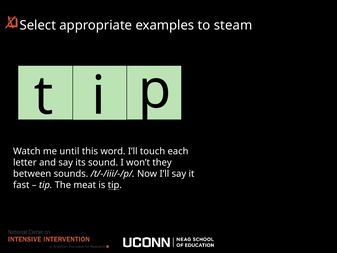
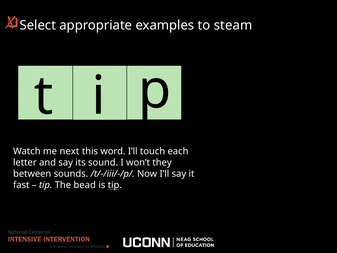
until: until -> next (69, 151)
meat: meat -> bead (85, 185)
